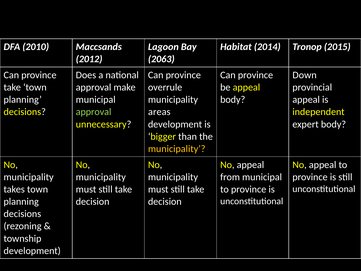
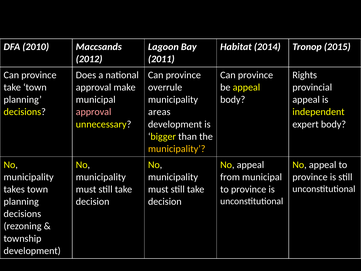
2063: 2063 -> 2011 (161, 59)
Down: Down -> Rights (305, 75)
approval colour: light green -> pink (94, 112)
